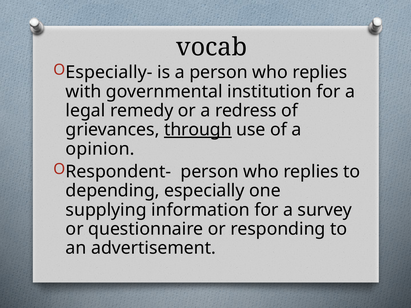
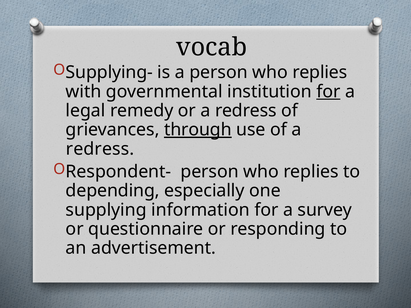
Especially-: Especially- -> Supplying- (109, 72)
for underline: none -> present (328, 92)
opinion: opinion -> redress (100, 149)
